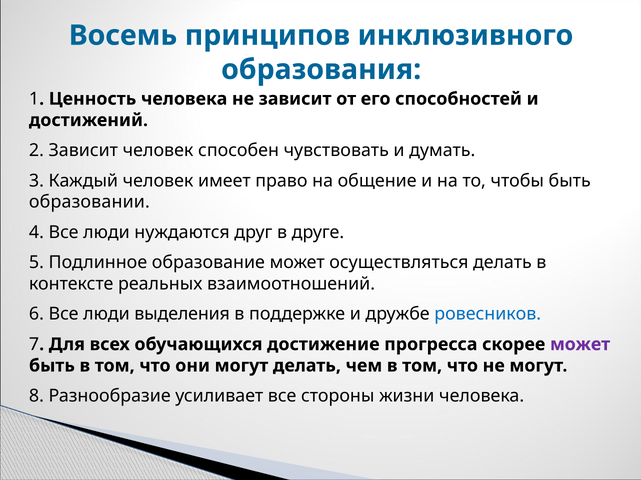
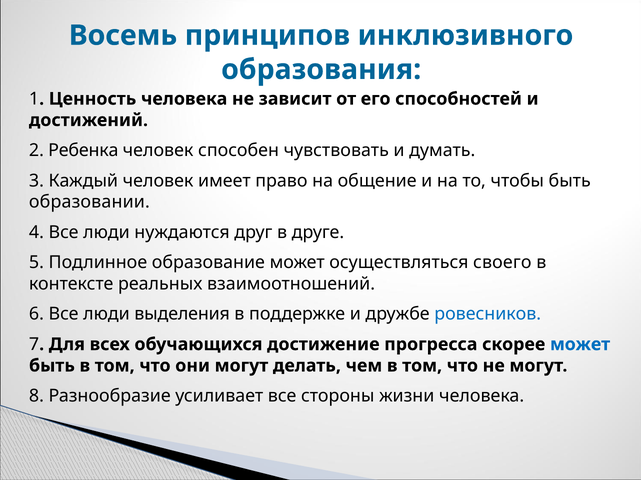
2 Зависит: Зависит -> Ребенка (83, 151)
осуществляться делать: делать -> своего (502, 263)
может colour: purple -> blue (580, 345)
